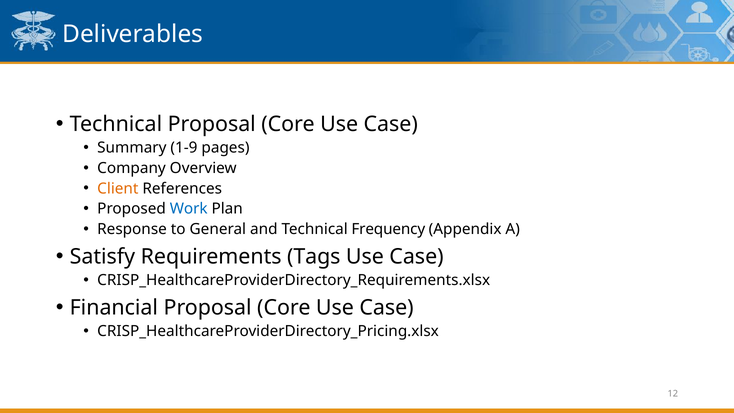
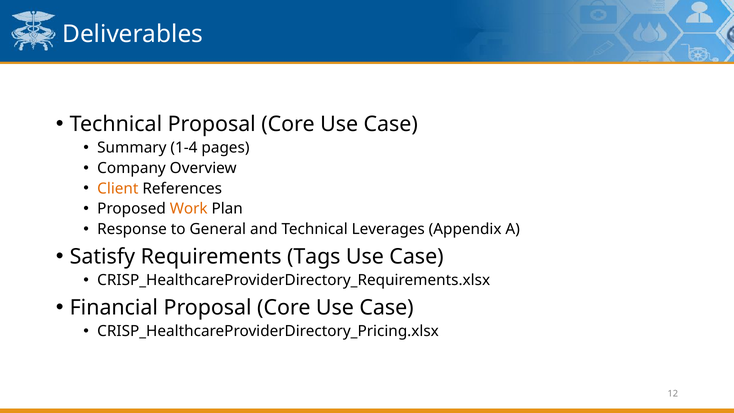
1-9: 1-9 -> 1-4 (184, 148)
Work colour: blue -> orange (189, 209)
Frequency: Frequency -> Leverages (388, 229)
